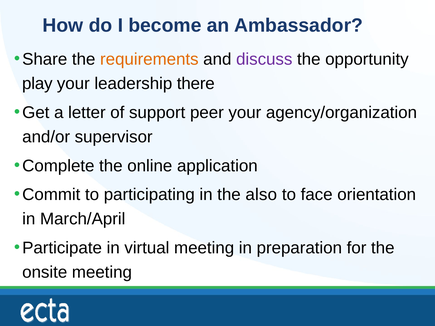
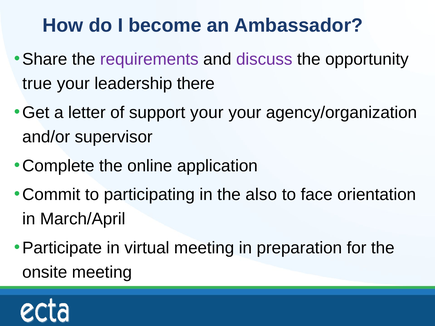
requirements colour: orange -> purple (149, 59)
play: play -> true (37, 84)
support peer: peer -> your (207, 113)
